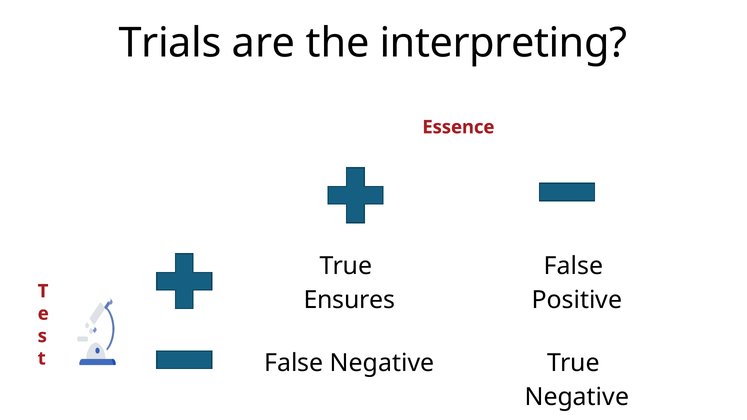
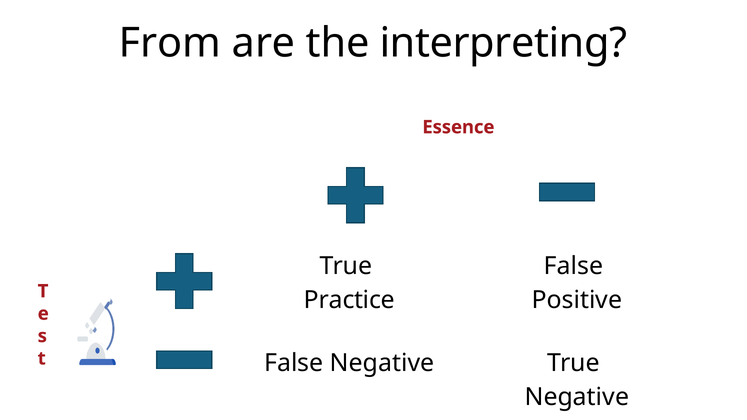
Trials: Trials -> From (170, 43)
Ensures: Ensures -> Practice (349, 300)
